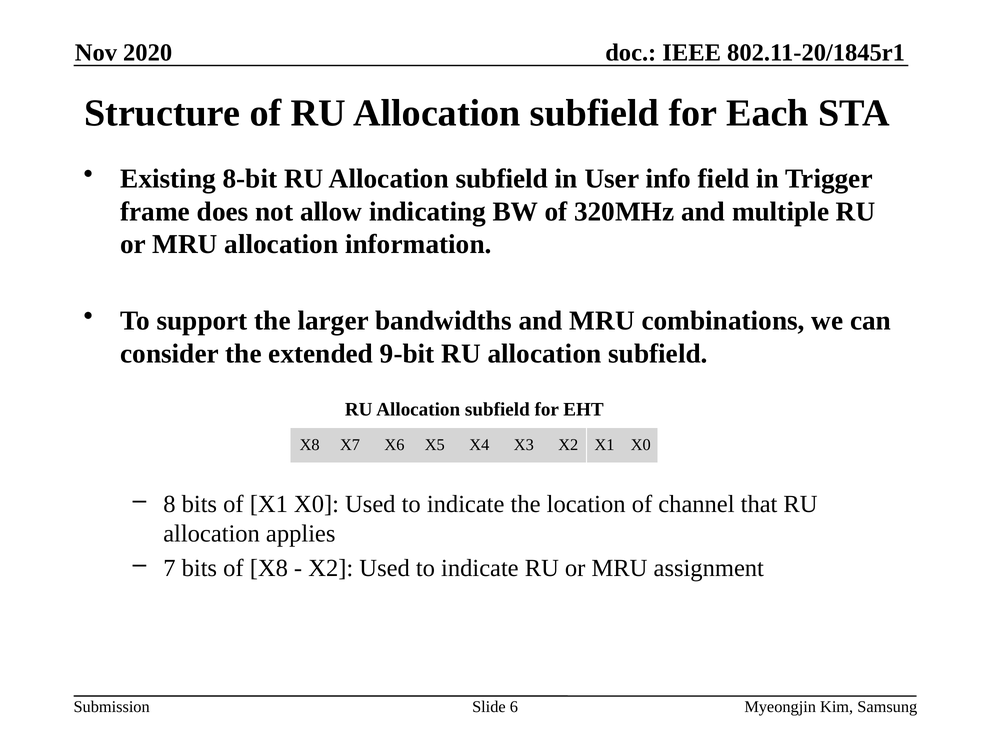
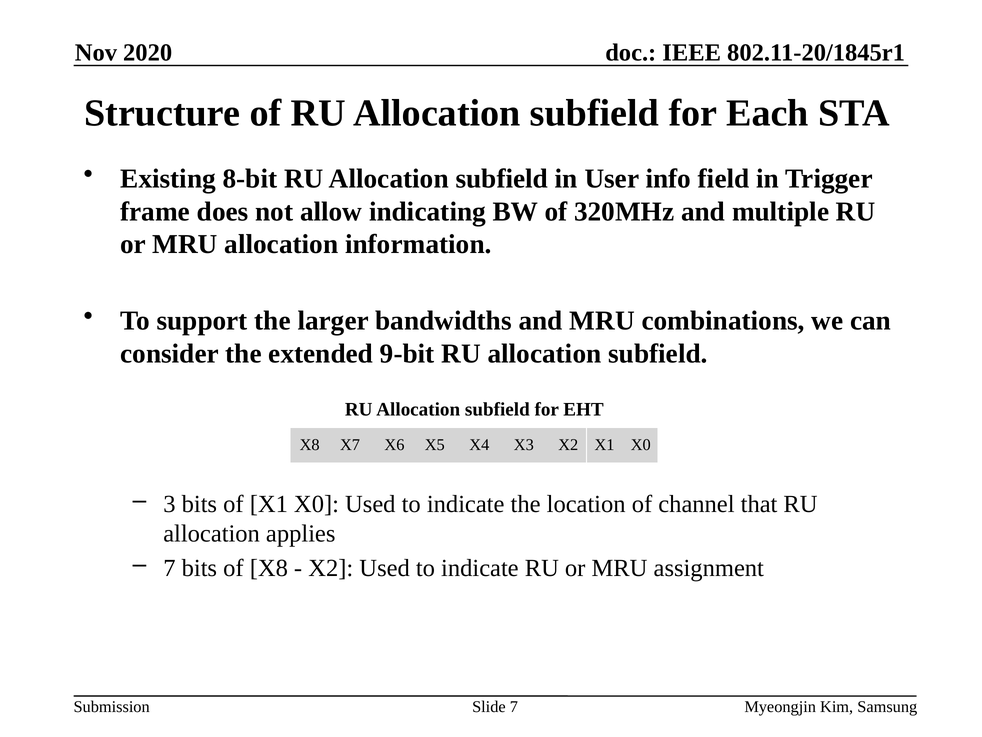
8: 8 -> 3 (169, 504)
Slide 6: 6 -> 7 (514, 706)
